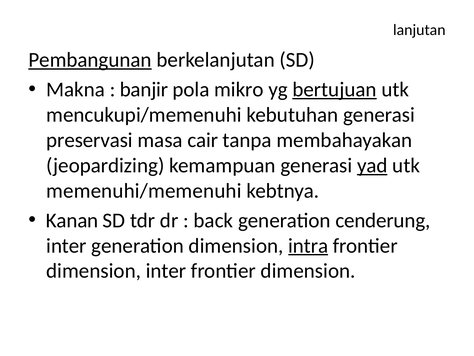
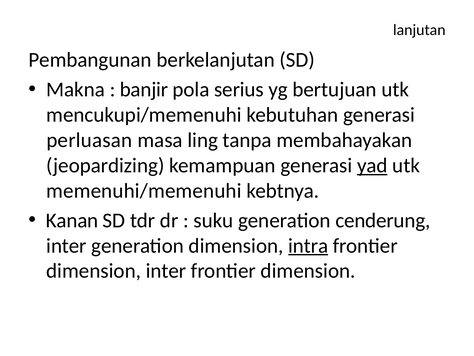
Pembangunan underline: present -> none (90, 60)
mikro: mikro -> serius (239, 89)
bertujuan underline: present -> none (335, 89)
preservasi: preservasi -> perluasan (89, 140)
cair: cair -> ling (203, 140)
back: back -> suku (213, 220)
